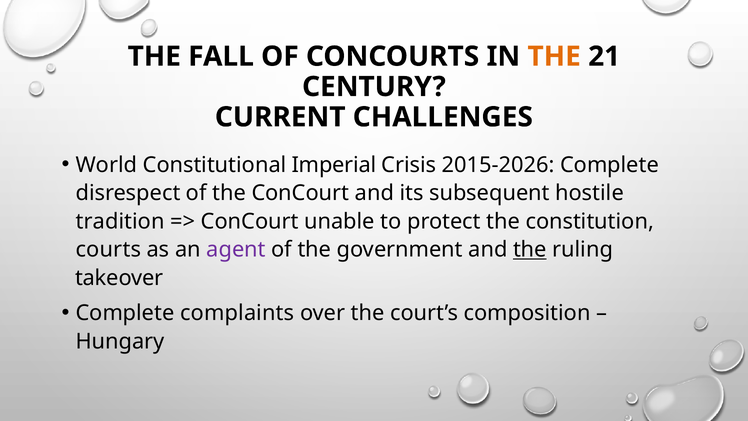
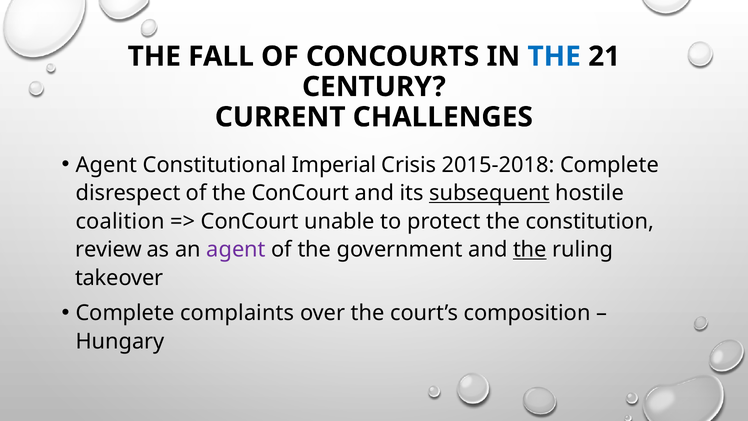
THE colour: orange -> blue (554, 56)
World: World -> Agent (106, 165)
2015-2026: 2015-2026 -> 2015-2018 (498, 165)
subsequent underline: none -> present (489, 193)
tradition: tradition -> coalition (120, 221)
courts: courts -> review (109, 250)
